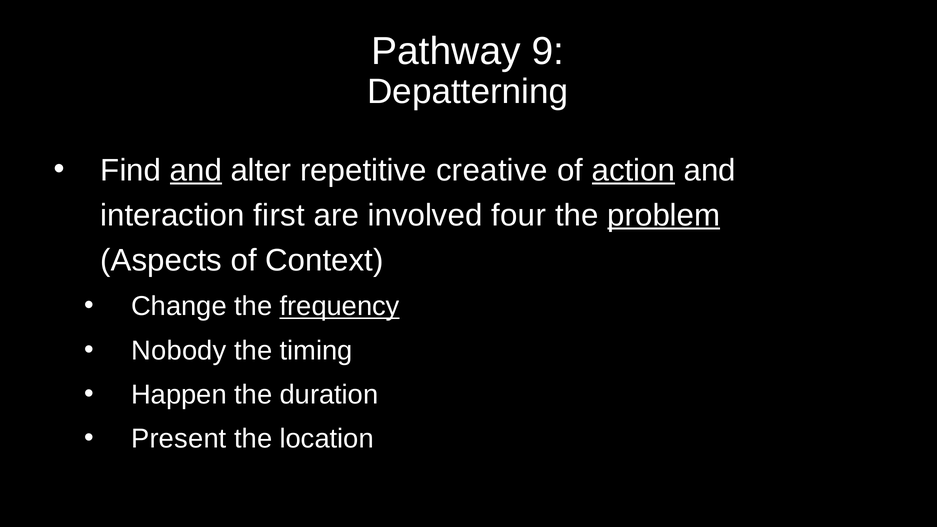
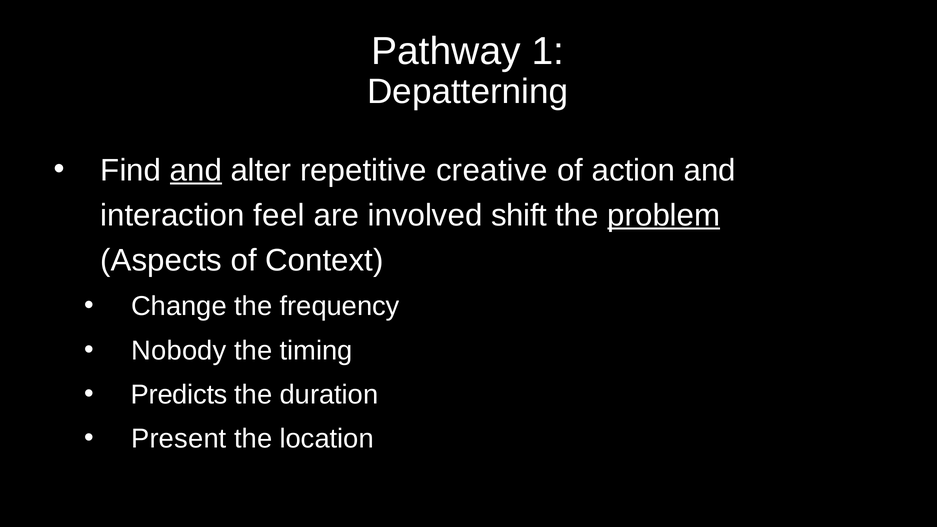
9: 9 -> 1 (548, 51)
action underline: present -> none (633, 170)
first: first -> feel (279, 215)
four: four -> shift (519, 215)
frequency underline: present -> none (340, 306)
Happen: Happen -> Predicts (179, 395)
